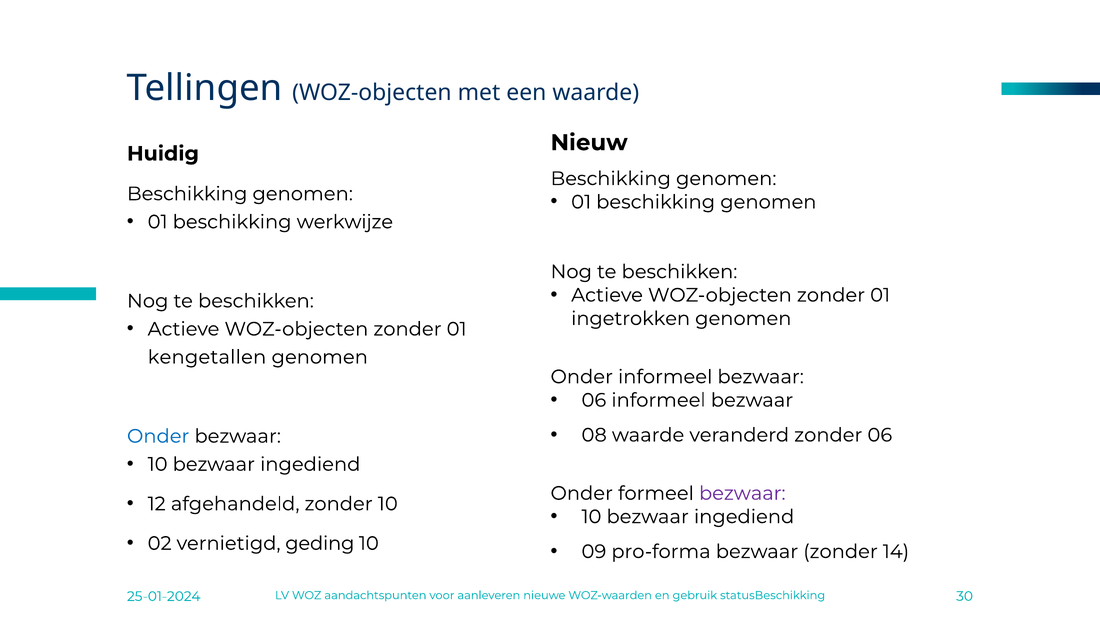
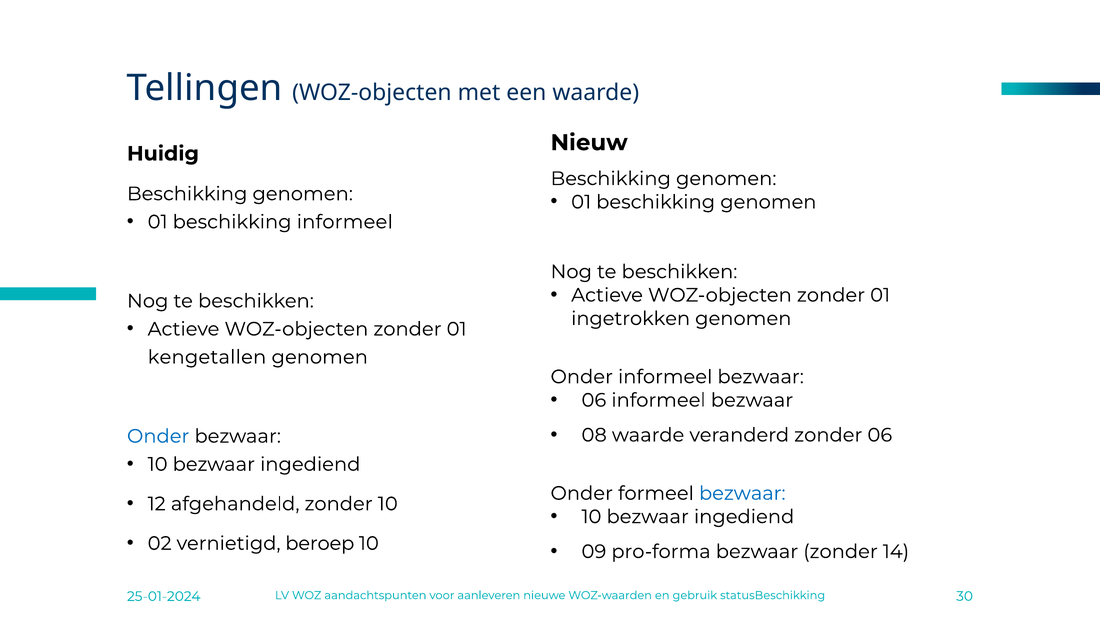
beschikking werkwijze: werkwijze -> informeel (345, 222)
bezwaar colour: purple -> blue (742, 493)
geding: geding -> beroep (320, 543)
